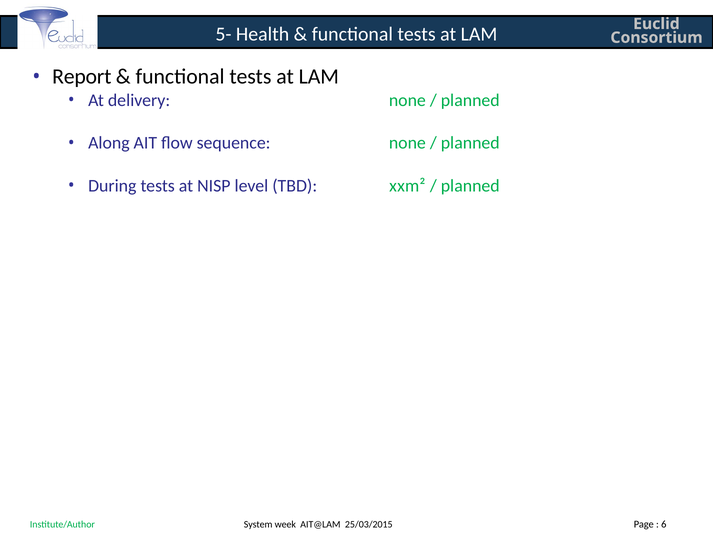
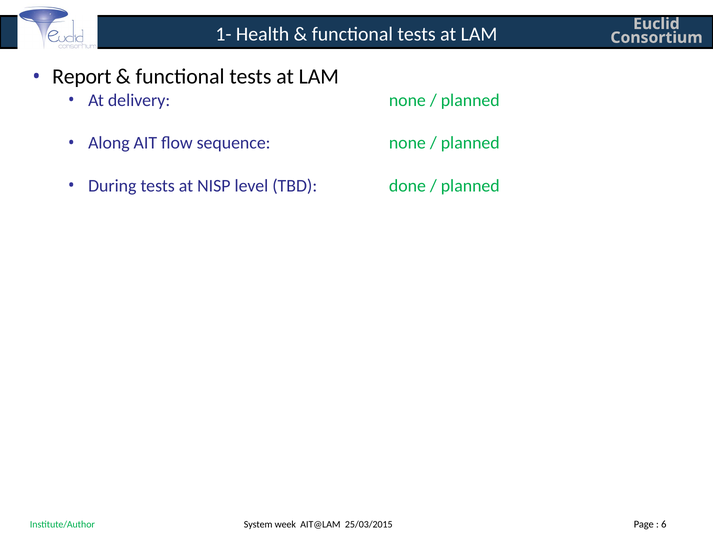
5-: 5- -> 1- (223, 34)
xxm²: xxm² -> done (407, 186)
